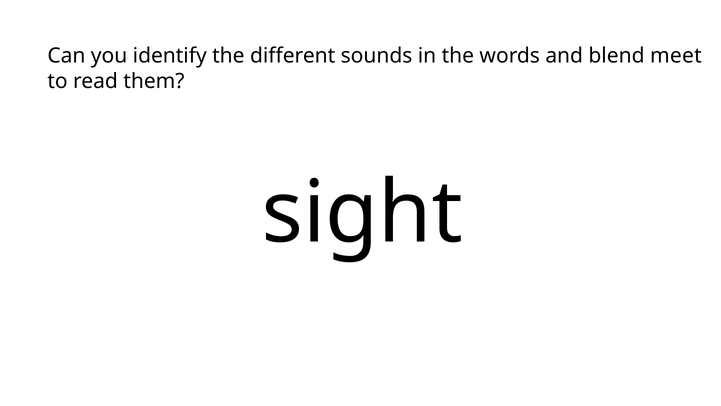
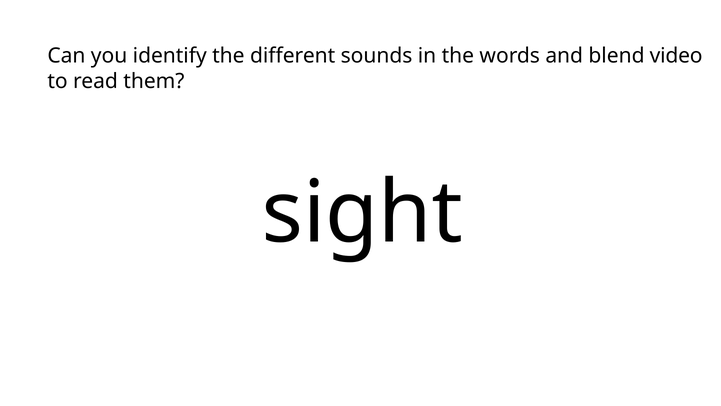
meet: meet -> video (676, 56)
